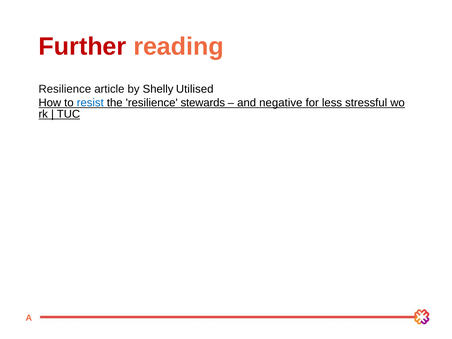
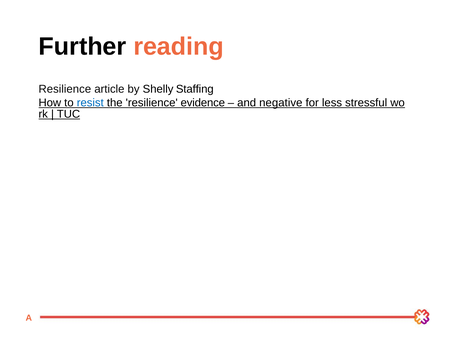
Further colour: red -> black (83, 47)
Utilised: Utilised -> Staffing (195, 89)
stewards: stewards -> evidence (203, 103)
